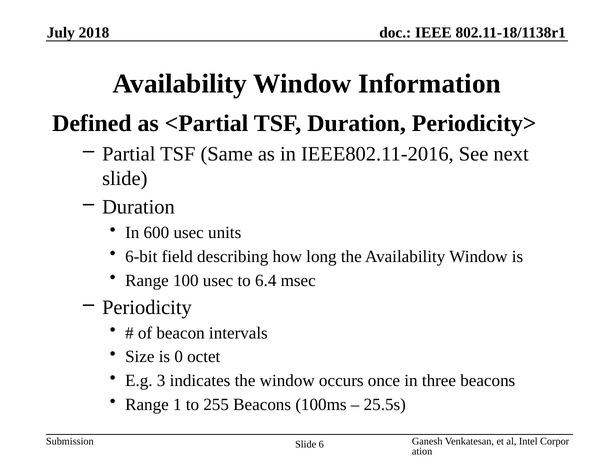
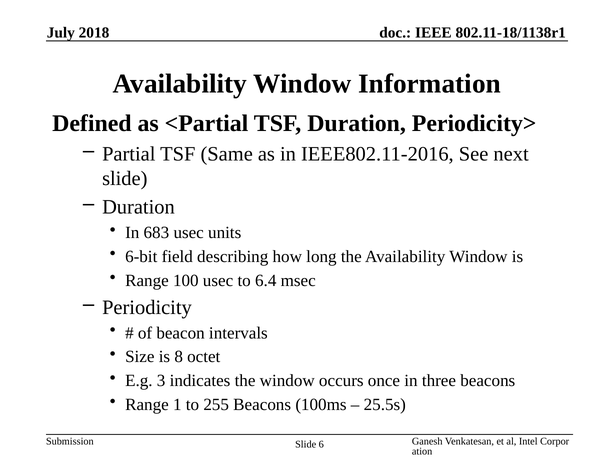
600: 600 -> 683 (156, 233)
0: 0 -> 8 (179, 357)
